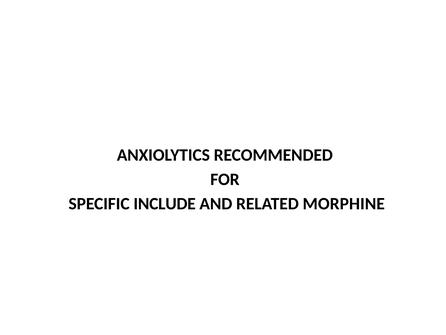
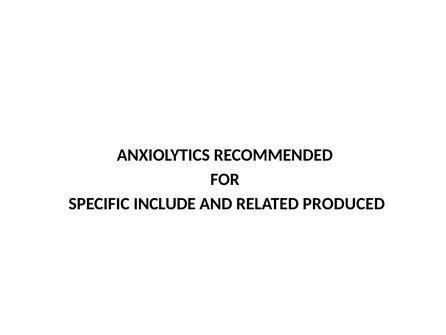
MORPHINE: MORPHINE -> PRODUCED (344, 203)
